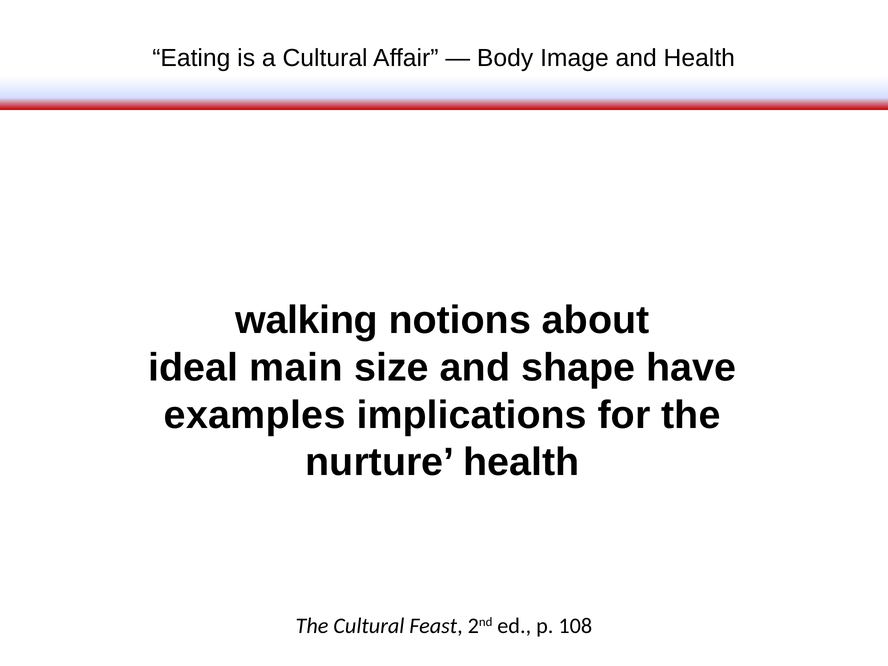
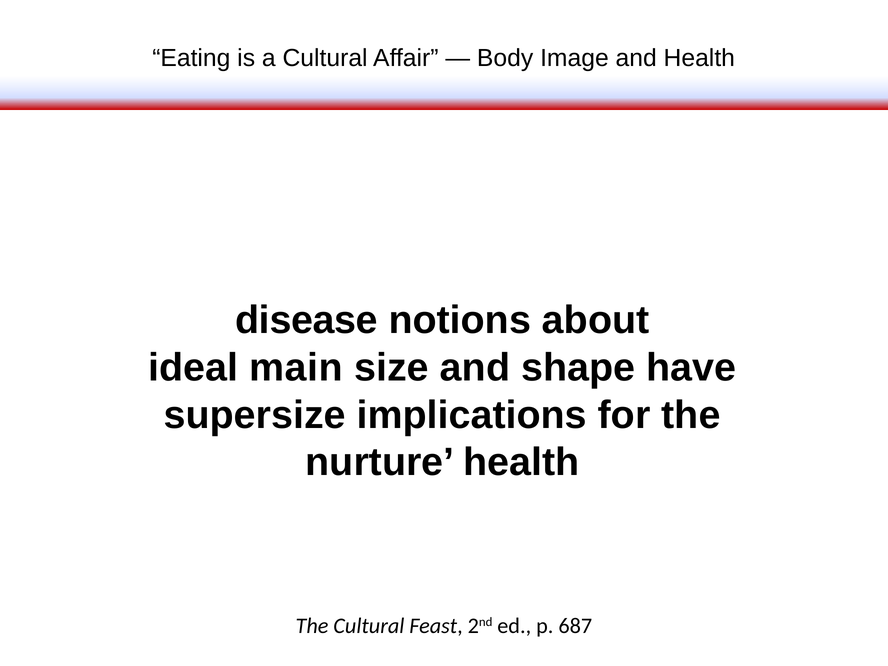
walking: walking -> disease (307, 320)
examples: examples -> supersize (255, 415)
108: 108 -> 687 (575, 626)
